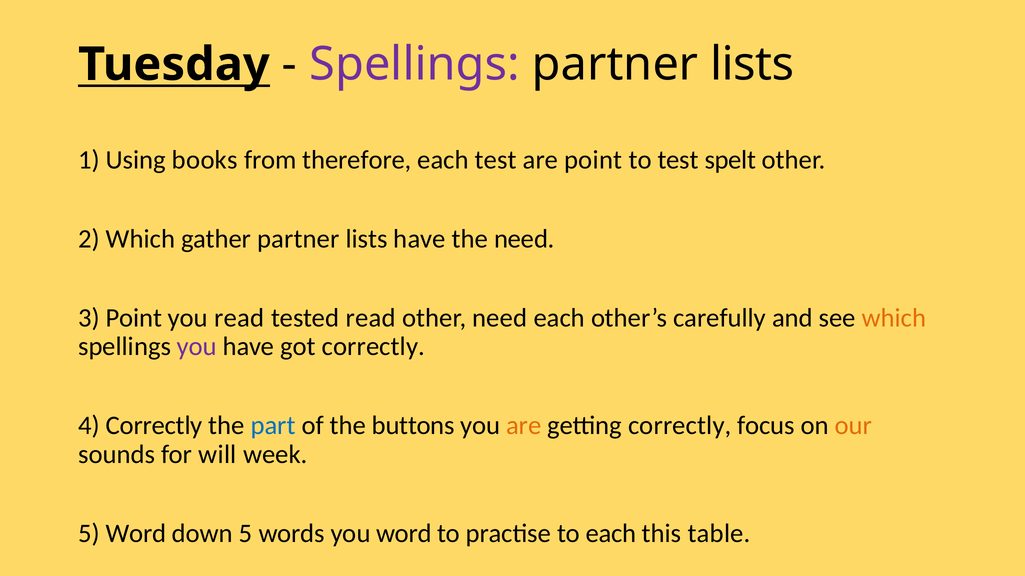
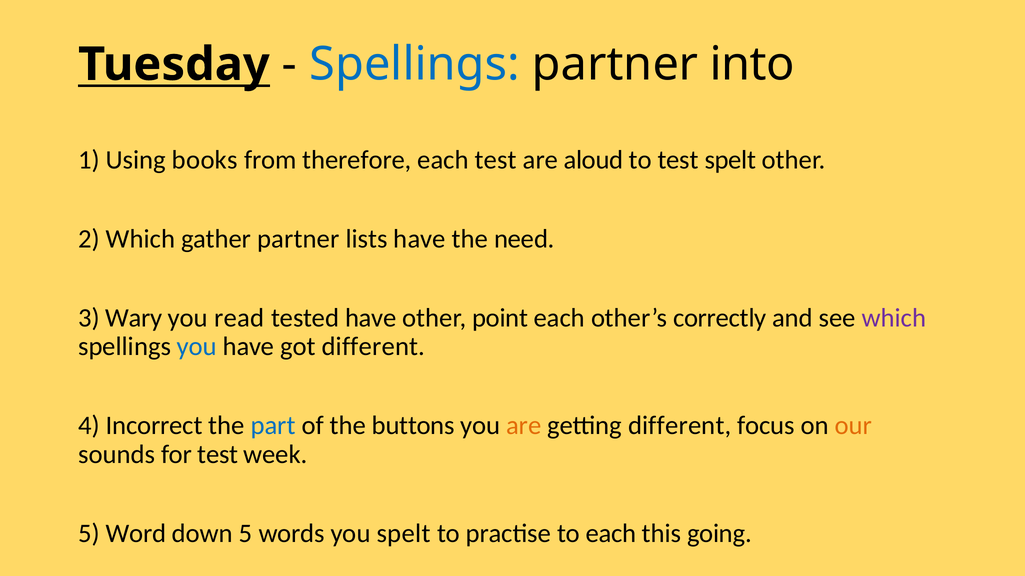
Spellings colour: purple -> blue (415, 64)
lists: lists -> into (752, 64)
are point: point -> aloud (594, 160)
3 Point: Point -> Wary (134, 318)
tested read: read -> have (371, 318)
other need: need -> point (500, 318)
carefully: carefully -> correctly (720, 318)
which colour: orange -> purple (894, 318)
you colour: purple -> blue (197, 347)
got correctly: correctly -> different (373, 347)
4 Correctly: Correctly -> Incorrect (154, 426)
getting correctly: correctly -> different (680, 426)
for will: will -> test (218, 455)
you word: word -> spelt (404, 534)
table: table -> going (719, 534)
